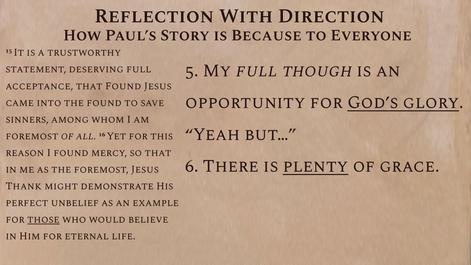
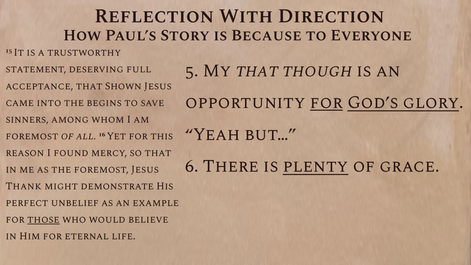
My full: full -> that (257, 71)
that Found: Found -> Shown (123, 86)
for underline: none -> present (326, 102)
the found: found -> begins (104, 103)
